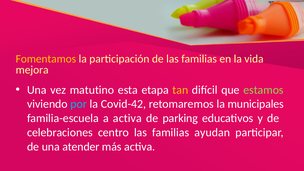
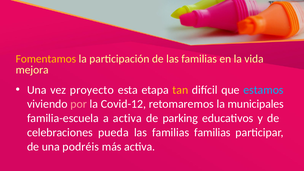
matutino: matutino -> proyecto (92, 90)
estamos colour: light green -> light blue (263, 90)
por colour: light blue -> pink (79, 104)
Covid-42: Covid-42 -> Covid-12 (123, 104)
centro: centro -> pueda (113, 132)
familias ayudan: ayudan -> familias (212, 132)
atender: atender -> podréis (81, 147)
